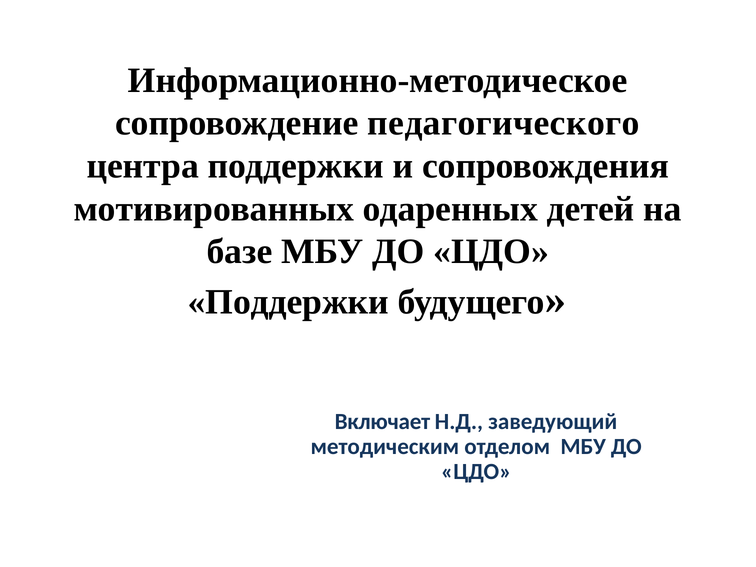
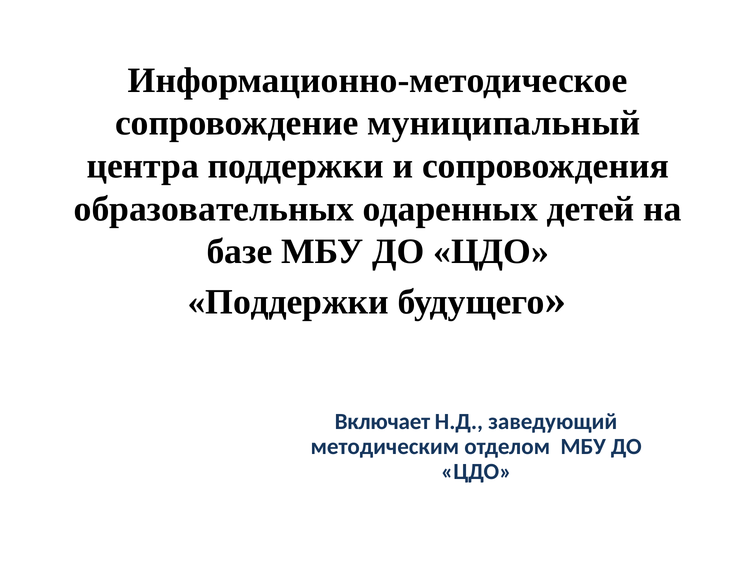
педагогического: педагогического -> муниципальный (504, 123)
мотивированных: мотивированных -> образовательных (214, 209)
